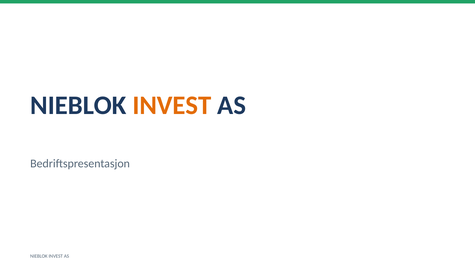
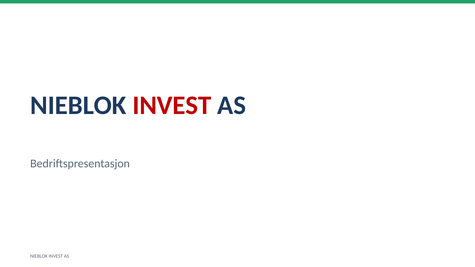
INVEST colour: orange -> red (172, 105)
